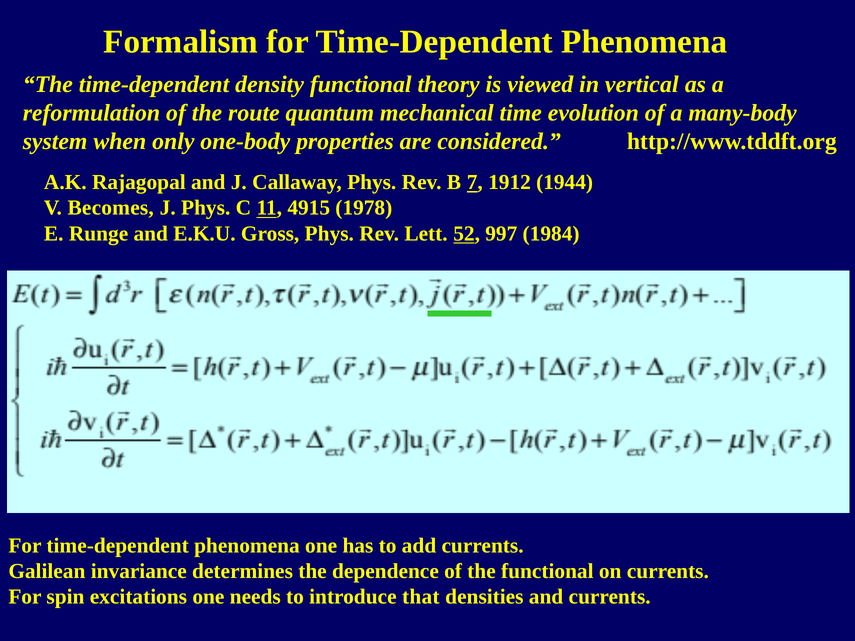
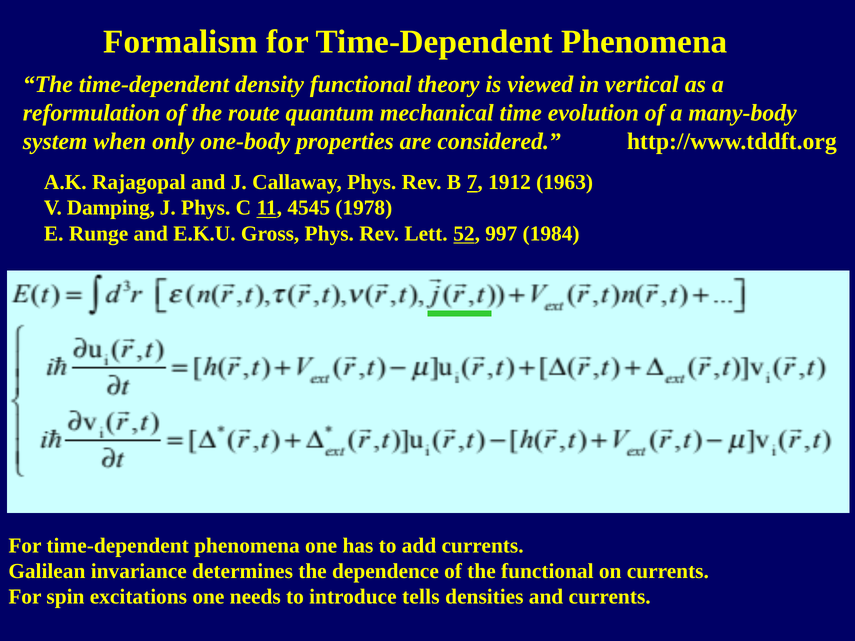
1944: 1944 -> 1963 (565, 182)
Becomes: Becomes -> Damping (111, 208)
4915: 4915 -> 4545 (309, 208)
that: that -> tells (421, 597)
